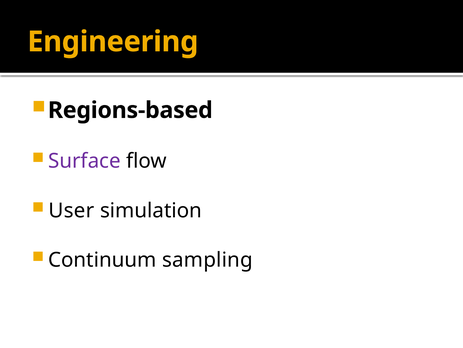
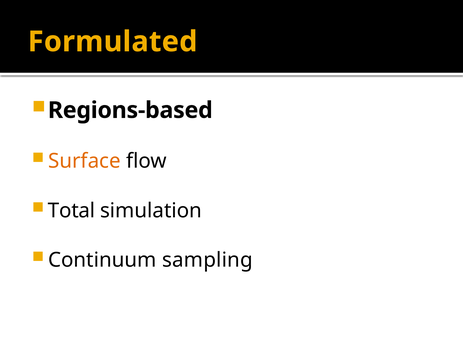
Engineering: Engineering -> Formulated (113, 42)
Surface colour: purple -> orange (84, 161)
User: User -> Total (72, 210)
